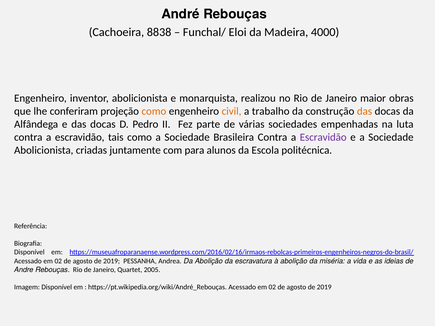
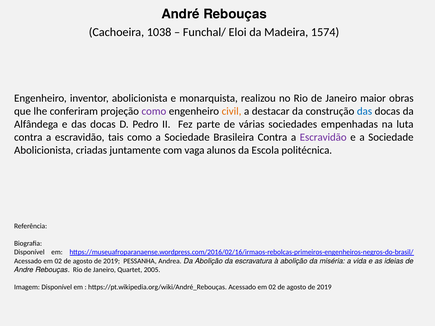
8838: 8838 -> 1038 (159, 32)
4000: 4000 -> 1574 (325, 32)
como colour: orange -> purple (154, 111)
trabalho: trabalho -> destacar (271, 111)
das colour: orange -> blue (365, 111)
para: para -> vaga (194, 150)
